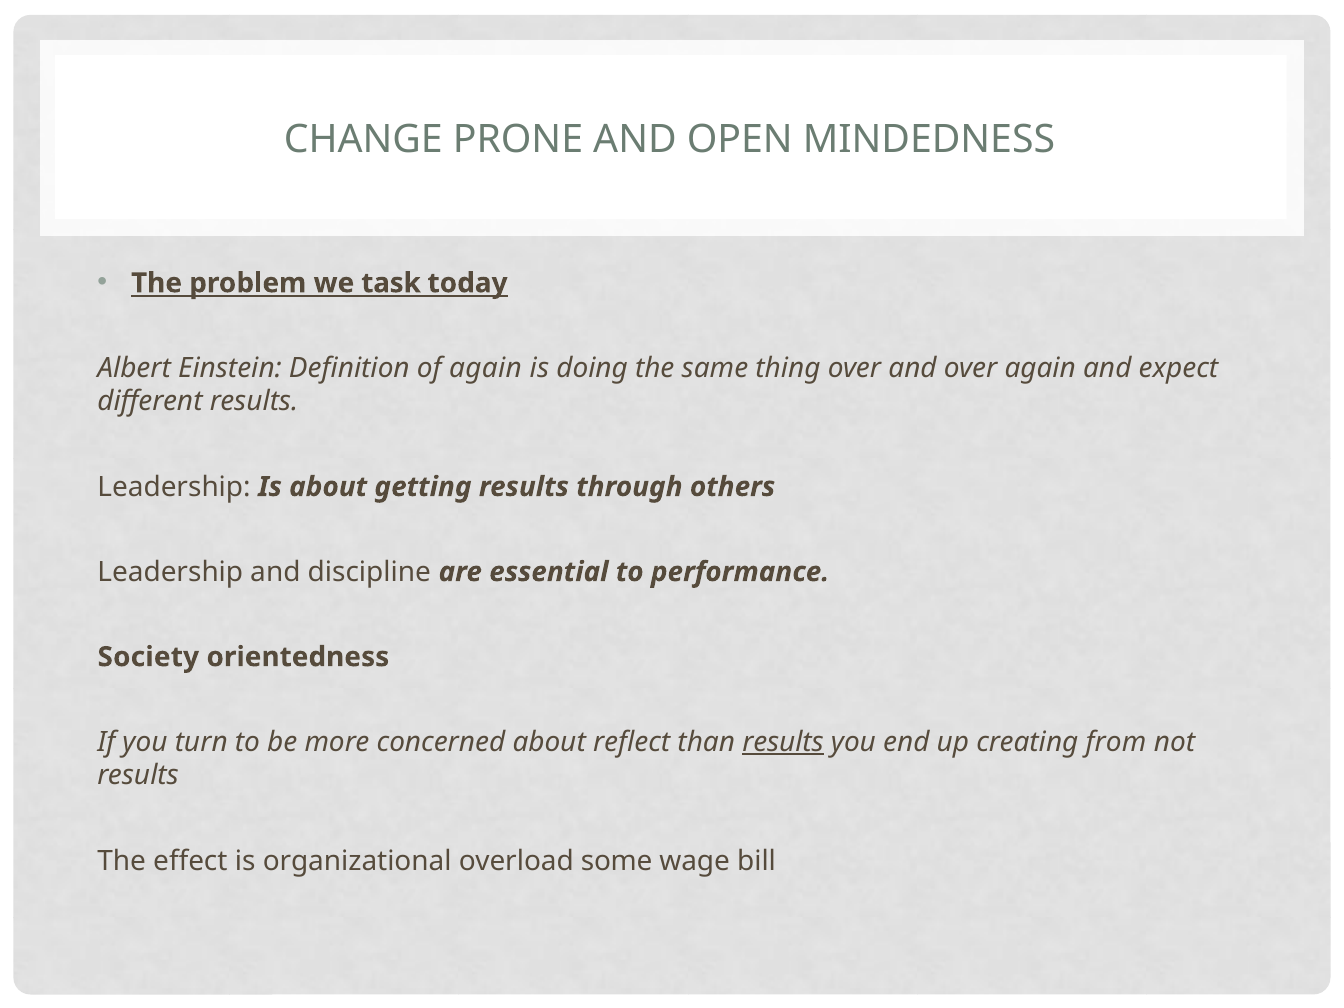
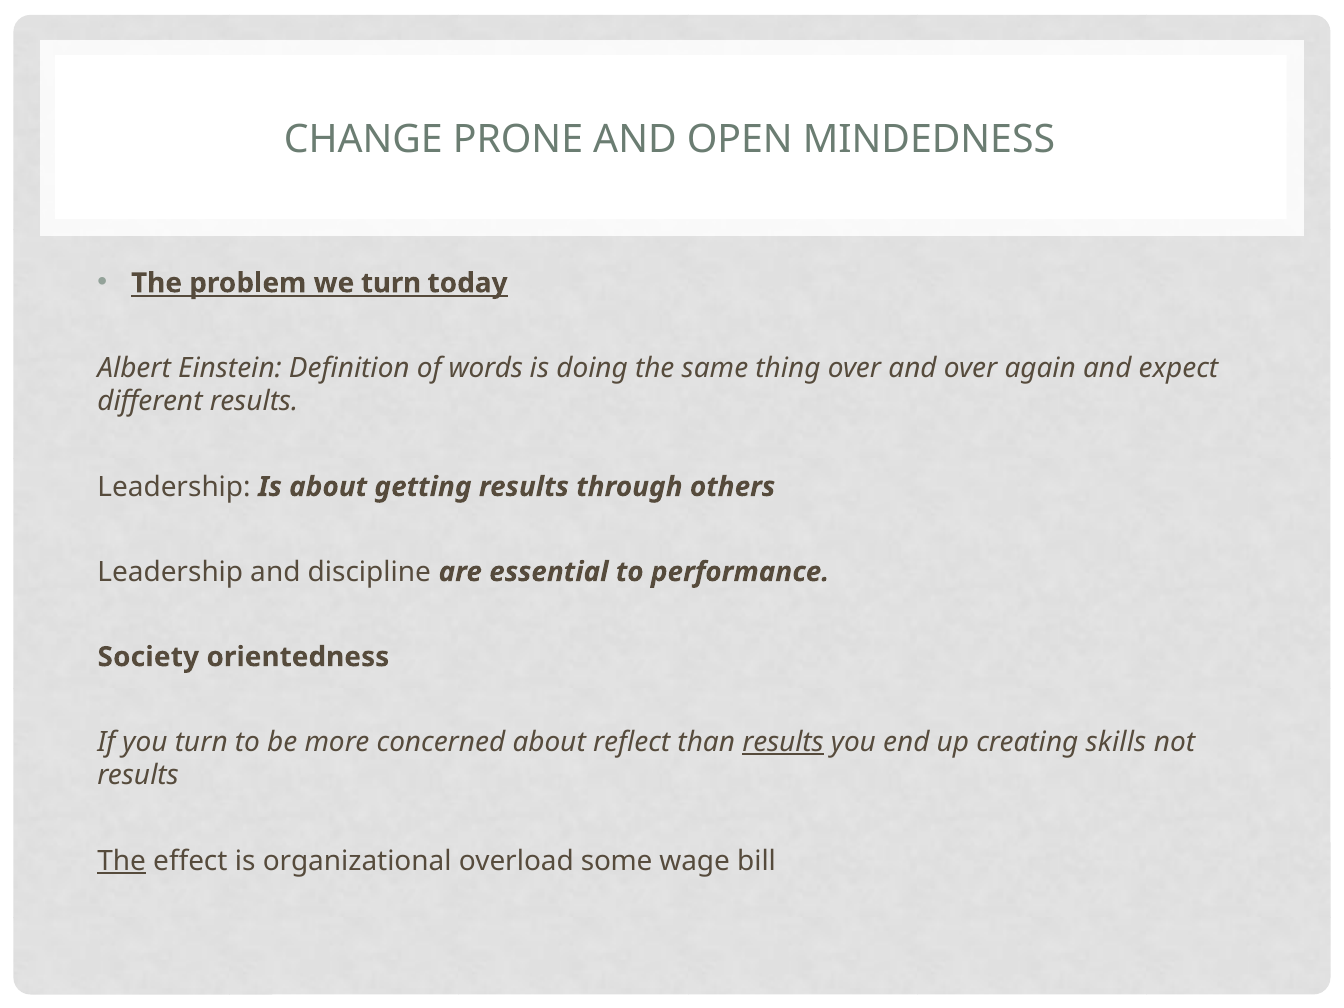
we task: task -> turn (391, 283)
of again: again -> words (486, 368)
from: from -> skills (1116, 742)
The underline: none -> present (122, 861)
